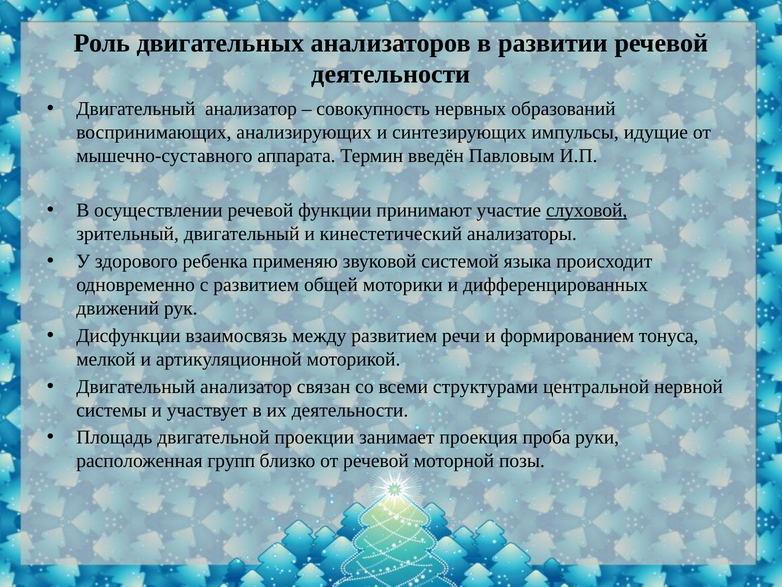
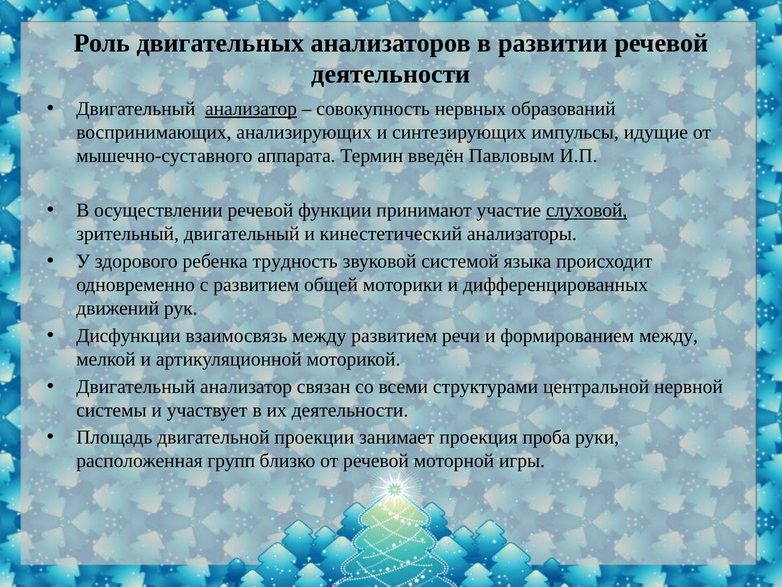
анализатор underline: none -> present (251, 109)
применяю: применяю -> трудность (295, 261)
формированием тонуса: тонуса -> между (669, 335)
позы: позы -> игры (522, 461)
